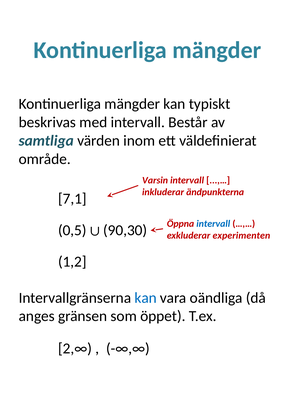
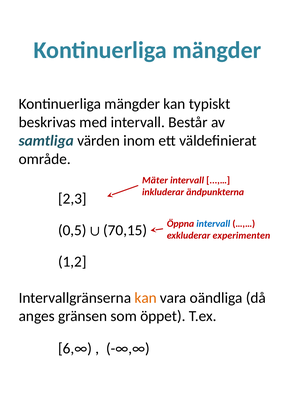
Varsin: Varsin -> Mäter (155, 180)
7,1: 7,1 -> 2,3 (72, 199)
90,30: 90,30 -> 70,15 (125, 230)
kan colour: blue -> orange (146, 298)
2,∞: 2,∞ -> 6,∞ (75, 349)
